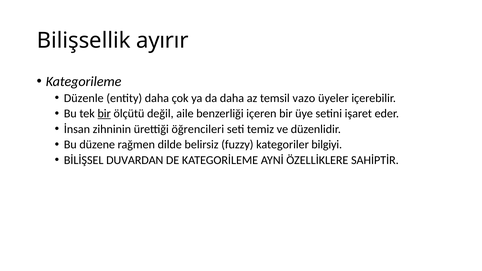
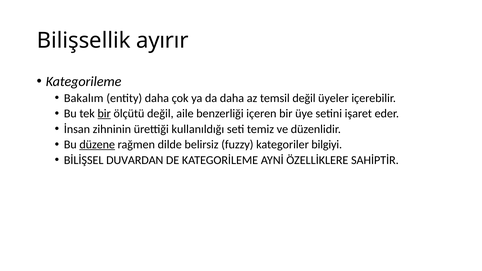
Düzenle: Düzenle -> Bakalım (84, 98)
temsil vazo: vazo -> değil (304, 98)
öğrencileri: öğrencileri -> kullanıldığı (198, 129)
düzene underline: none -> present (97, 145)
